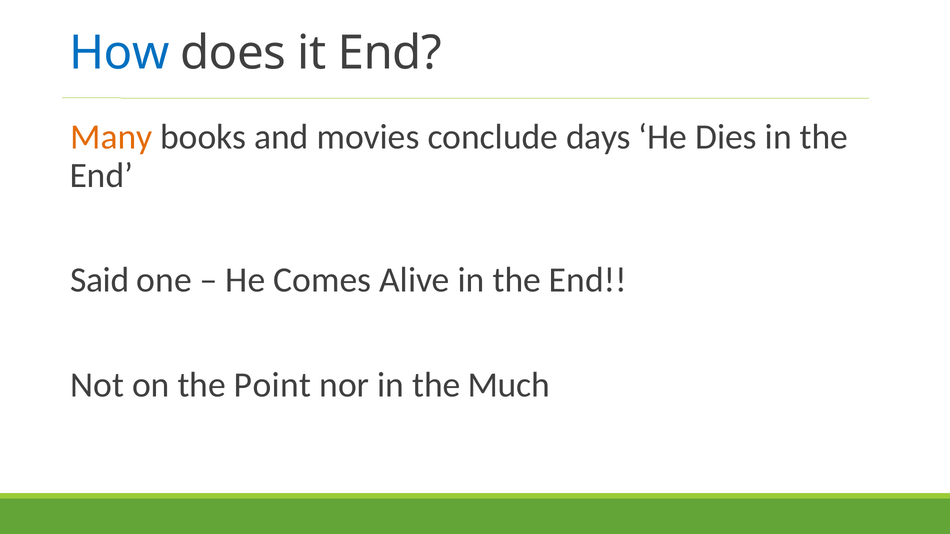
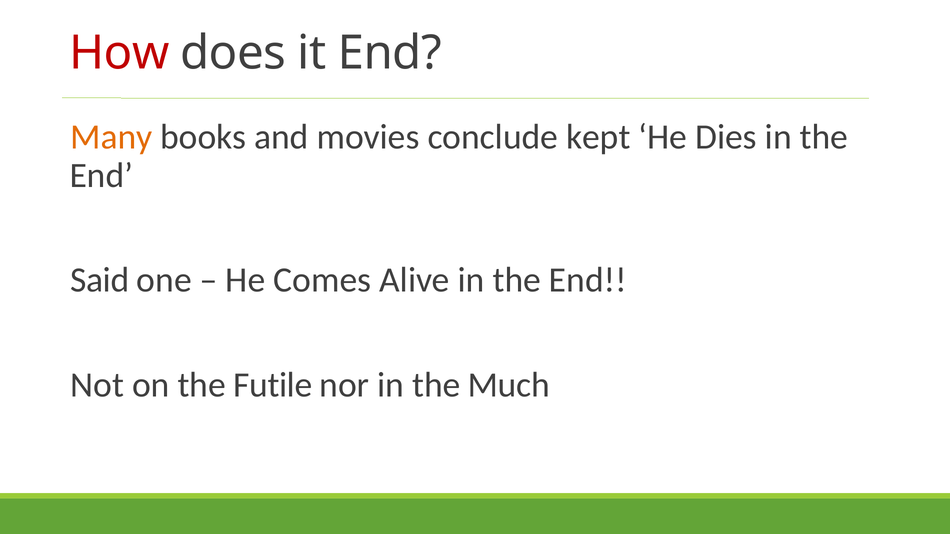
How colour: blue -> red (119, 53)
days: days -> kept (598, 137)
Point: Point -> Futile (273, 385)
